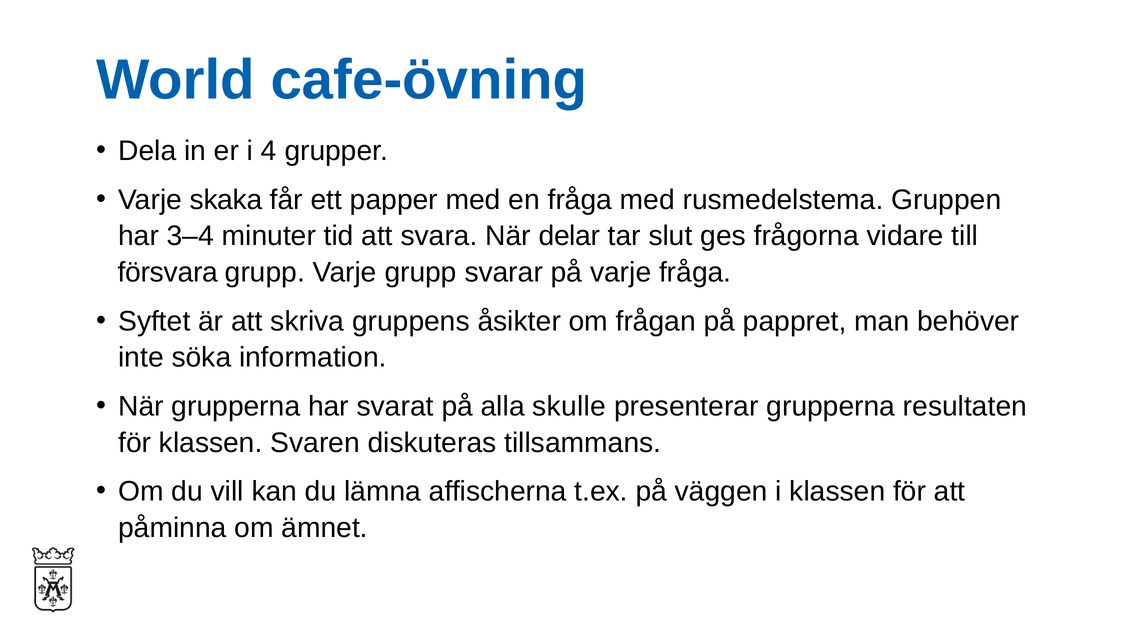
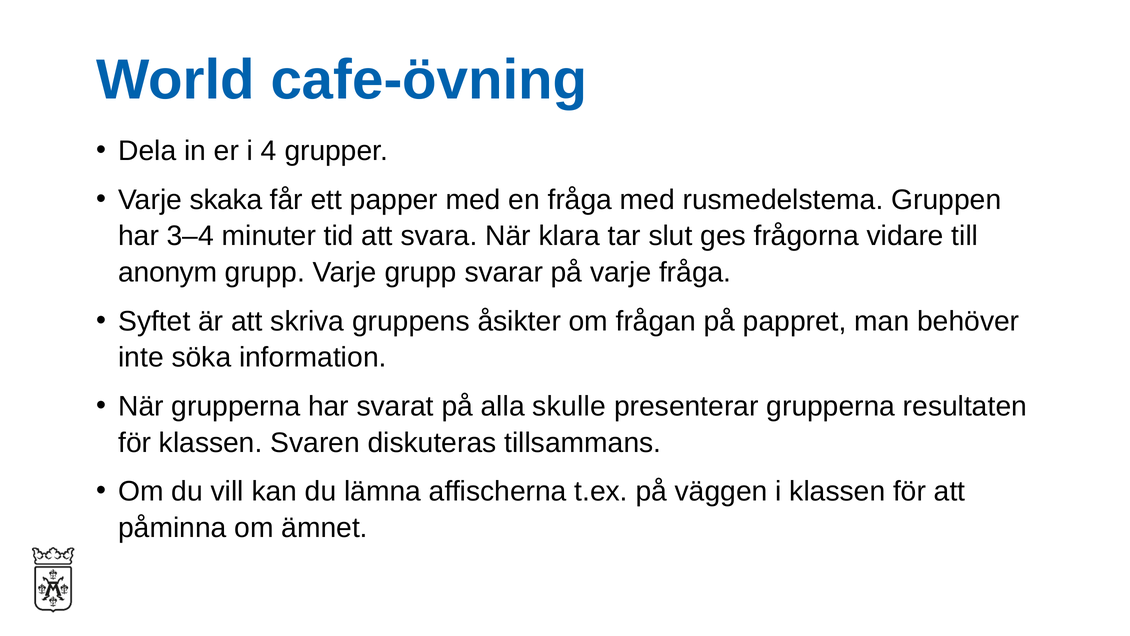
delar: delar -> klara (569, 236)
försvara: försvara -> anonym (168, 272)
